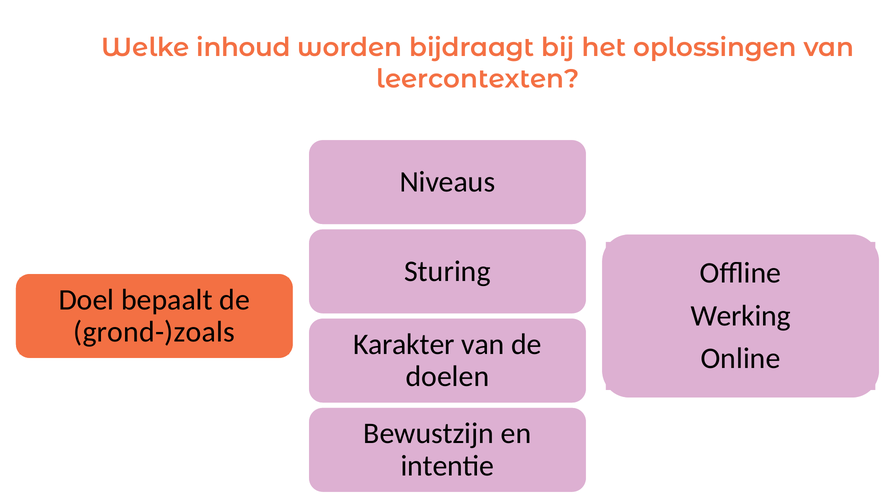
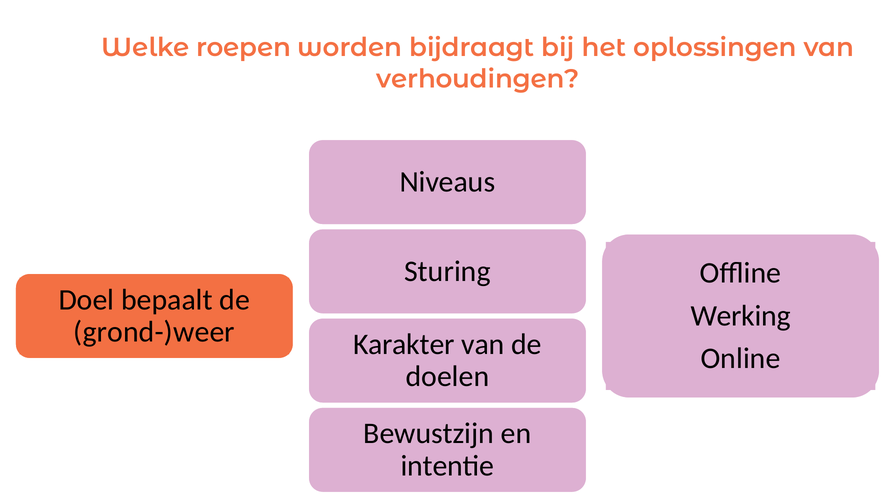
inhoud: inhoud -> roepen (244, 48)
leercontexten: leercontexten -> verhoudingen (478, 79)
grond-)zoals: grond-)zoals -> grond-)weer (154, 332)
